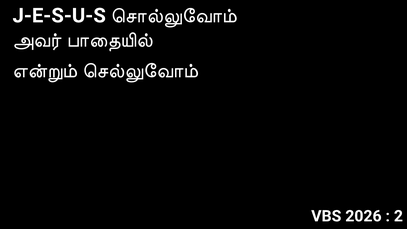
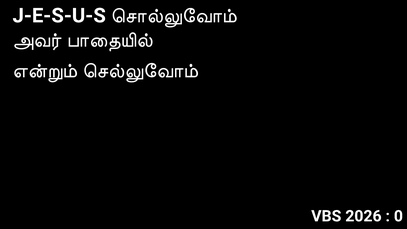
2: 2 -> 0 (398, 216)
